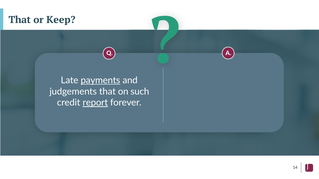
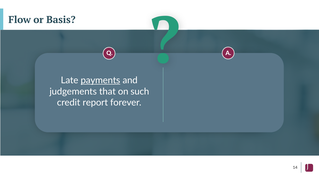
That: That -> Flow (20, 20)
Keep: Keep -> Basis (61, 20)
report underline: present -> none (95, 103)
